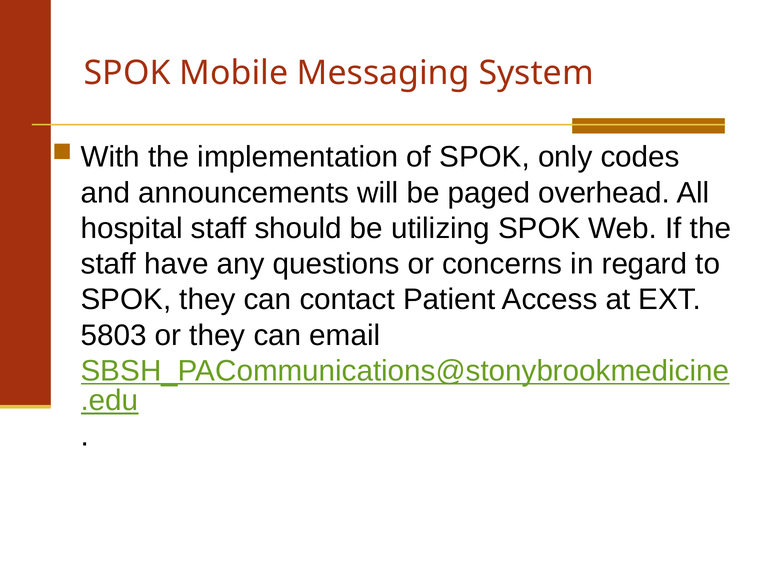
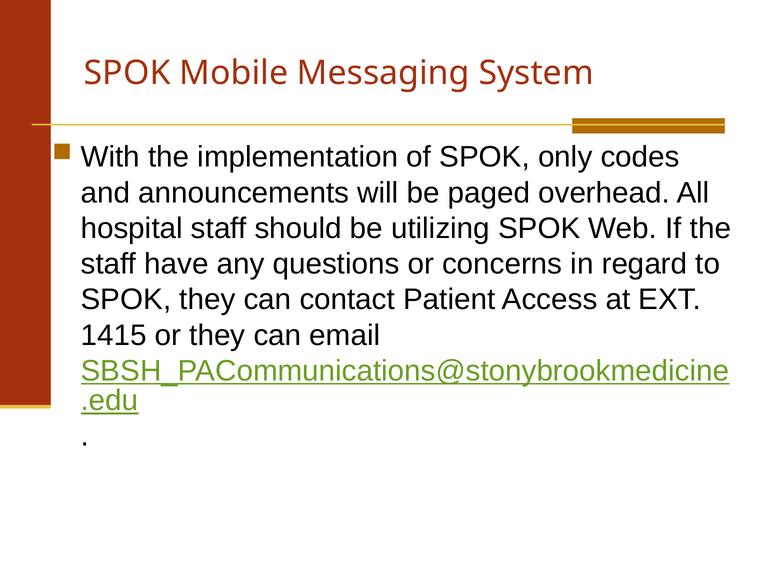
5803: 5803 -> 1415 (114, 335)
